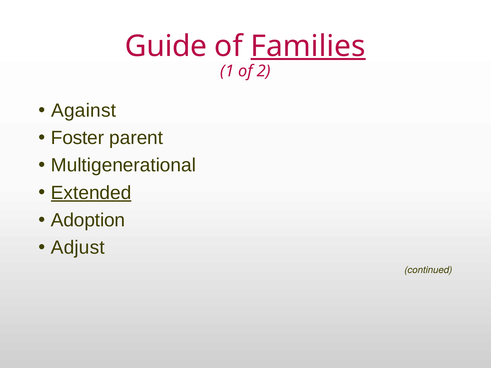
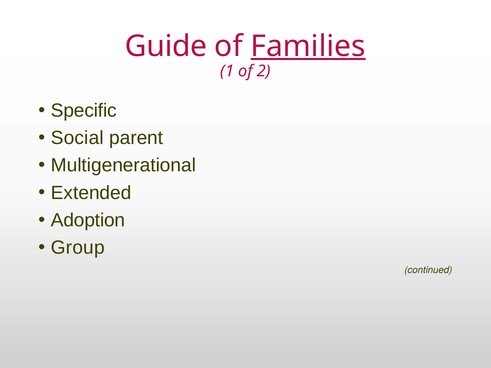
Against: Against -> Specific (84, 111)
Foster: Foster -> Social (77, 138)
Extended underline: present -> none (91, 193)
Adjust: Adjust -> Group (78, 248)
